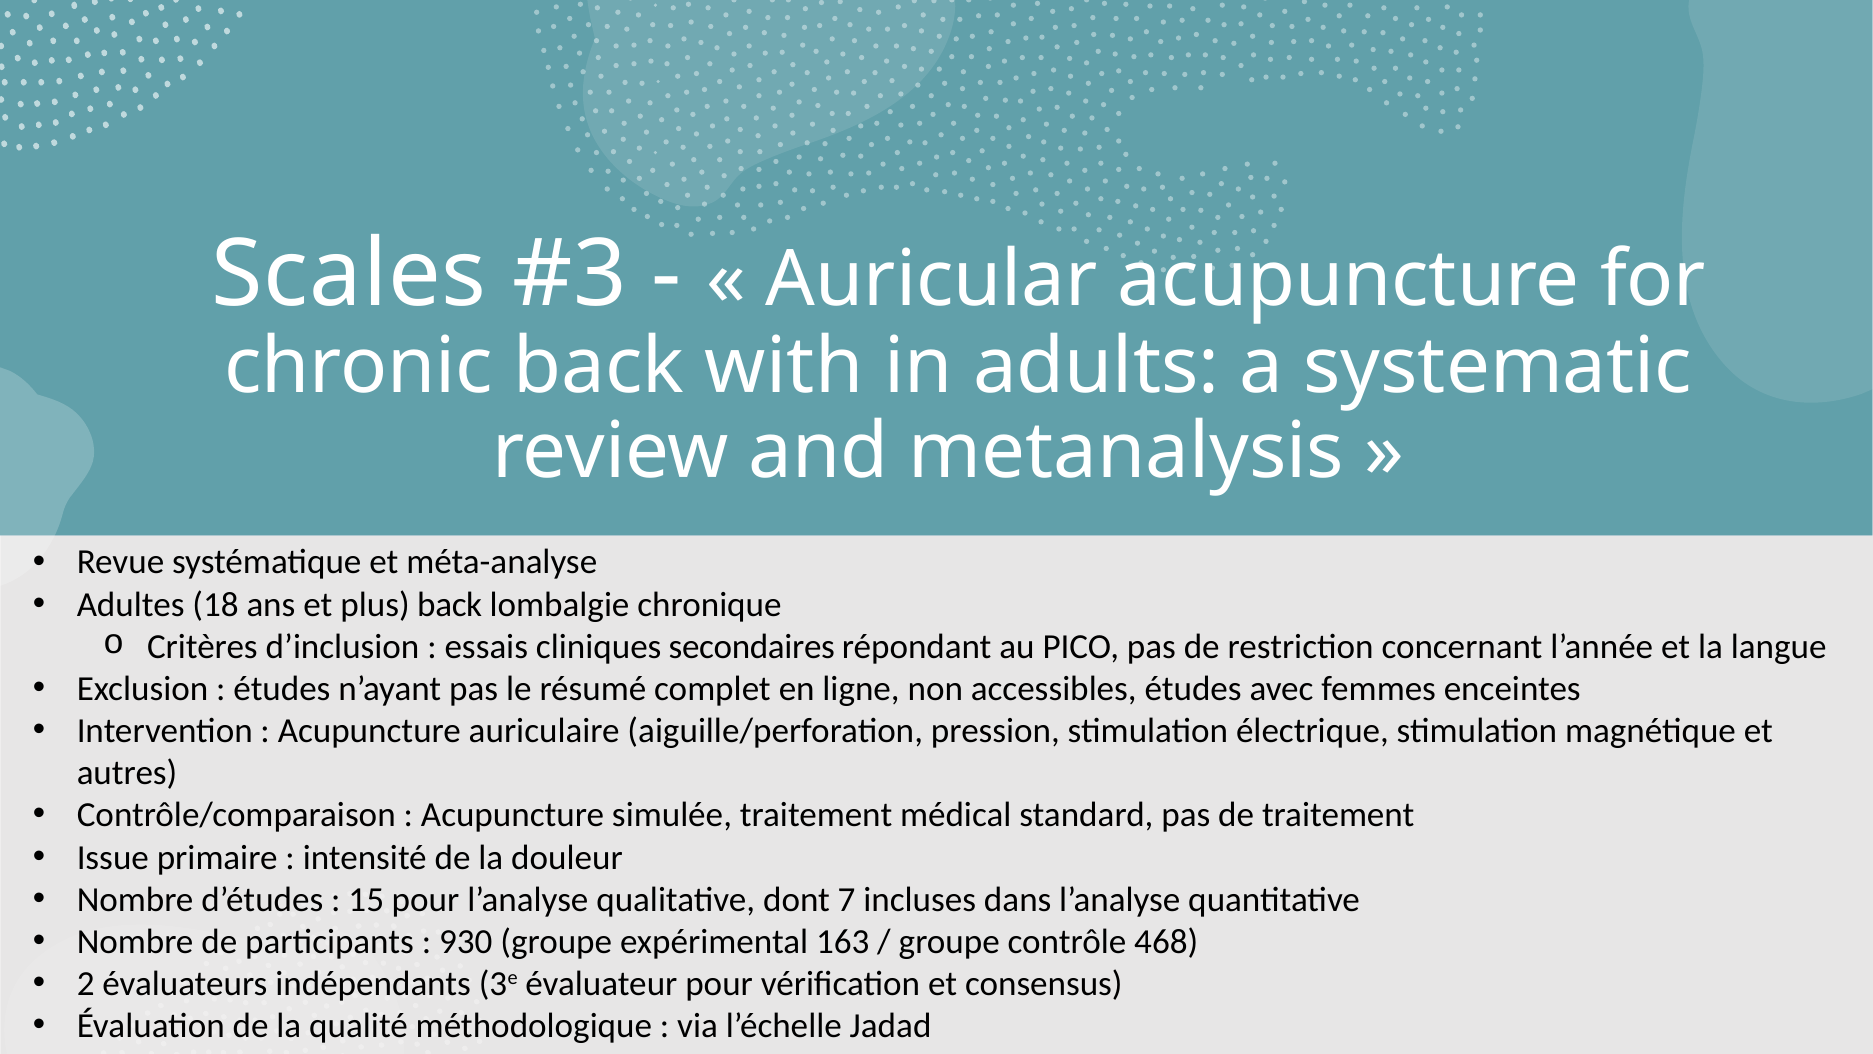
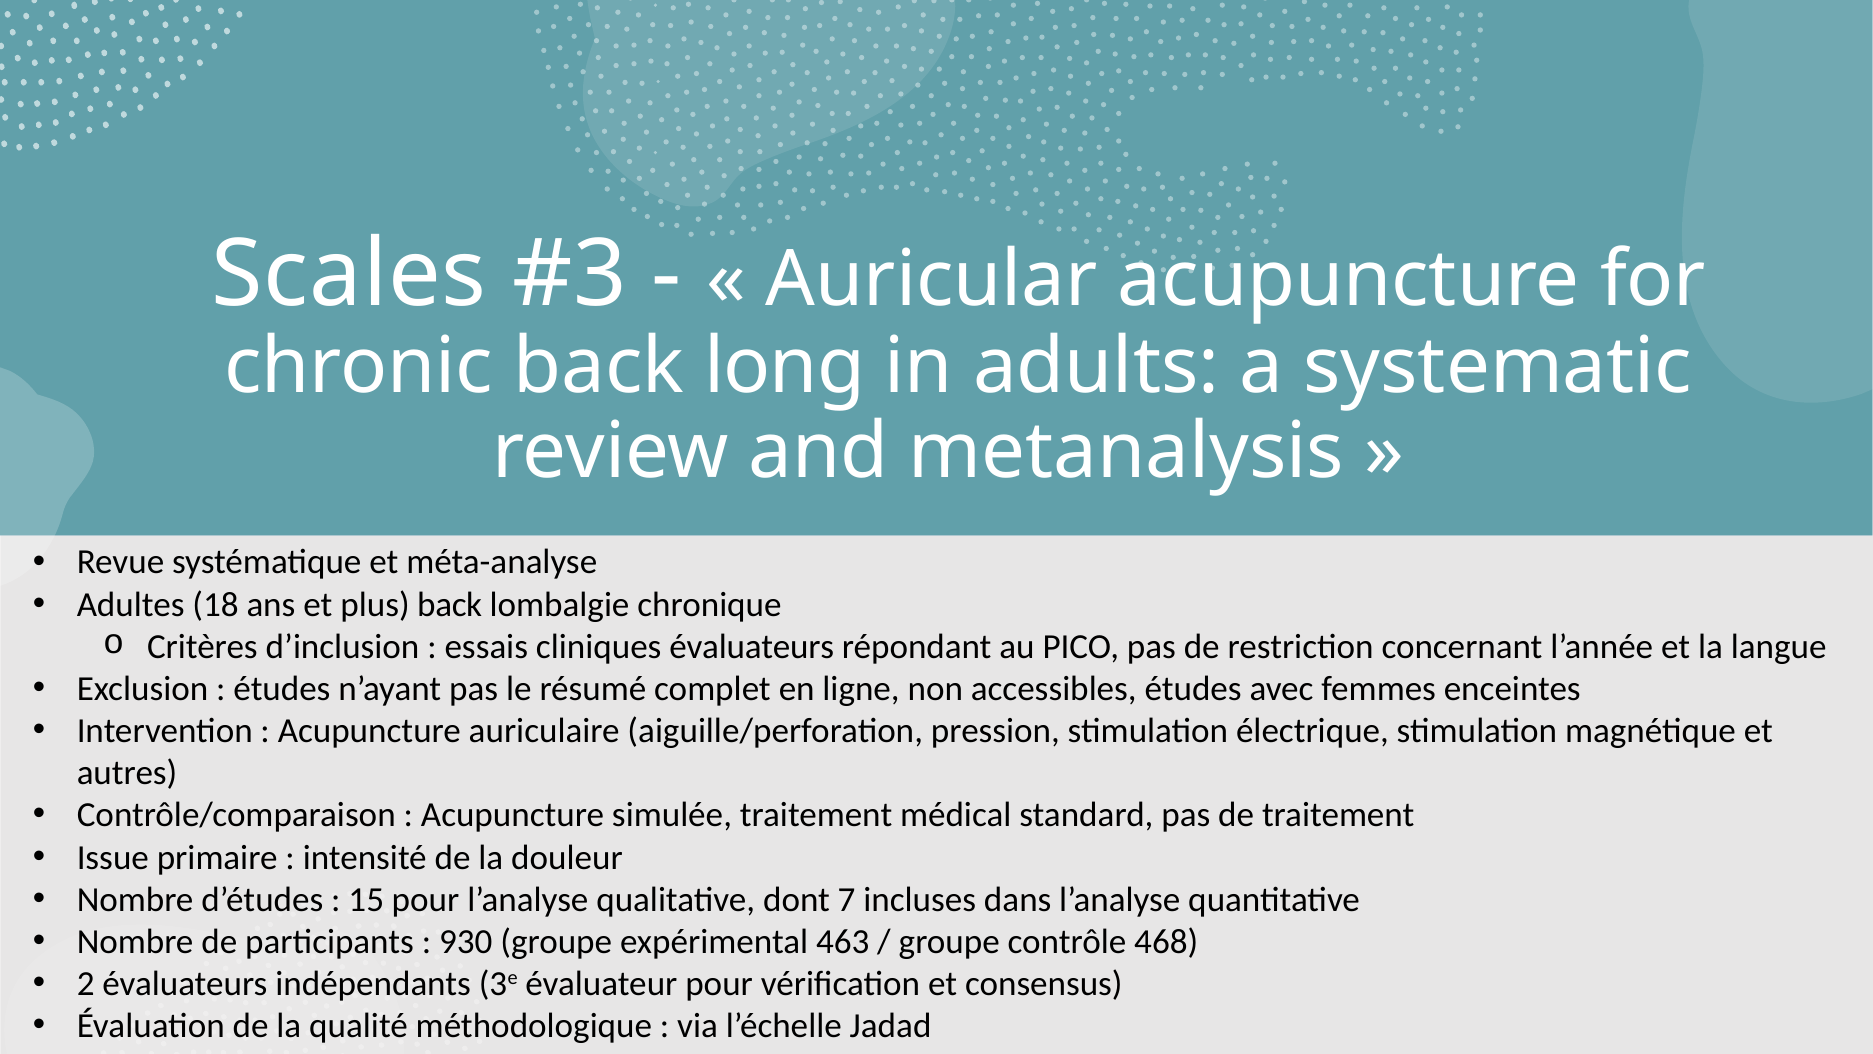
with: with -> long (785, 367)
cliniques secondaires: secondaires -> évaluateurs (752, 646)
163: 163 -> 463 (843, 941)
